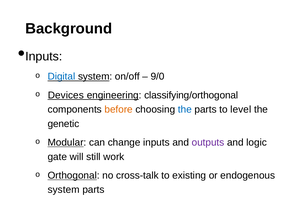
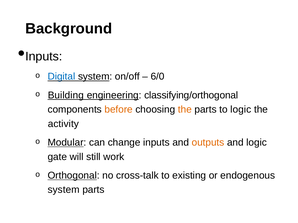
9/0: 9/0 -> 6/0 (158, 77)
Devices: Devices -> Building (66, 95)
the colour: blue -> orange (185, 110)
to level: level -> logic (241, 110)
genetic: genetic -> activity (63, 124)
outputs colour: purple -> orange (208, 143)
